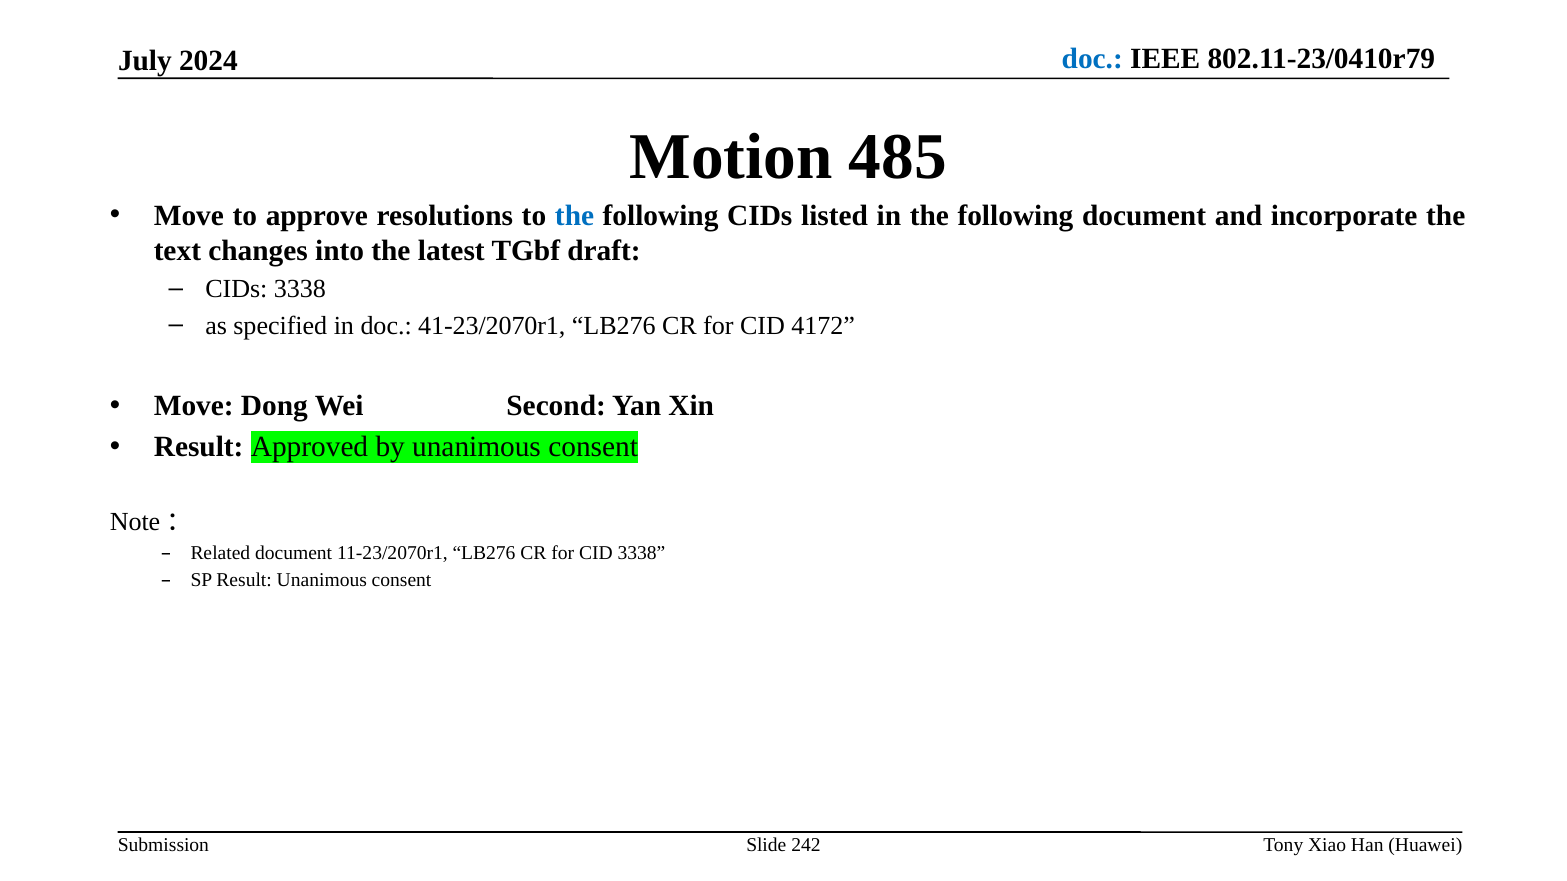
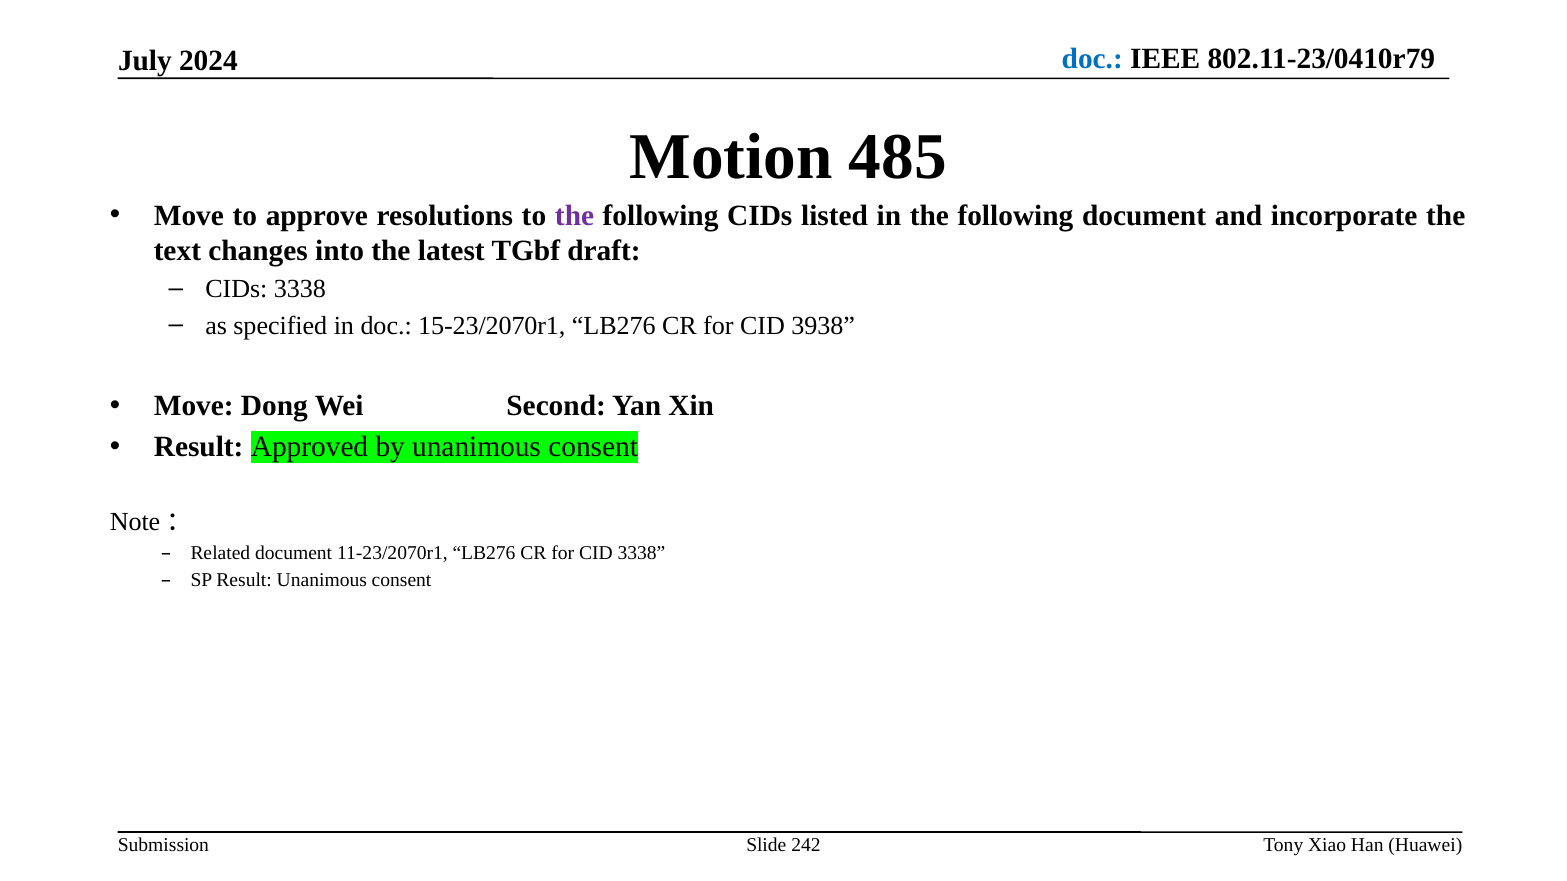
the colour: blue -> purple (575, 216)
41-23/2070r1: 41-23/2070r1 -> 15-23/2070r1 (492, 326)
4172: 4172 -> 3938 (823, 326)
